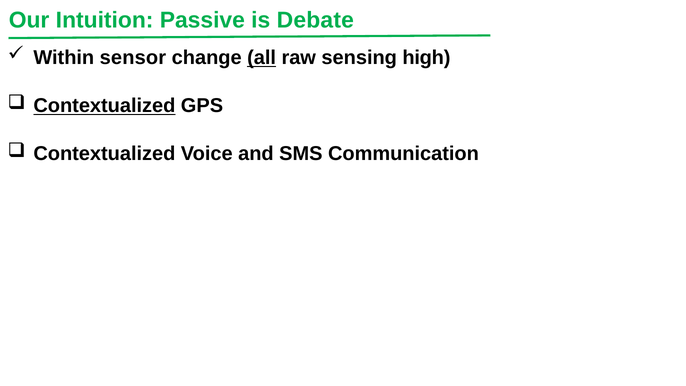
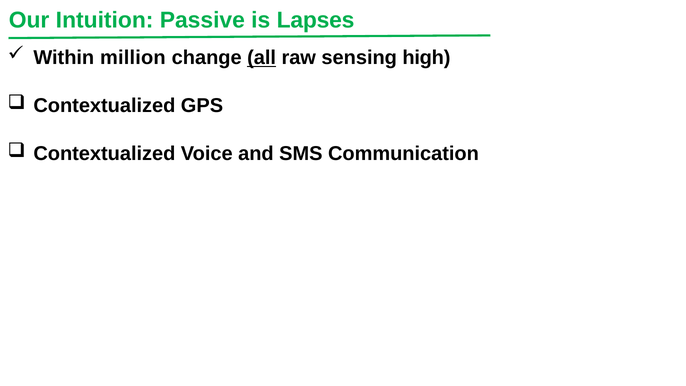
Debate: Debate -> Lapses (316, 20)
sensor: sensor -> million (133, 58)
Contextualized underline: present -> none (104, 106)
